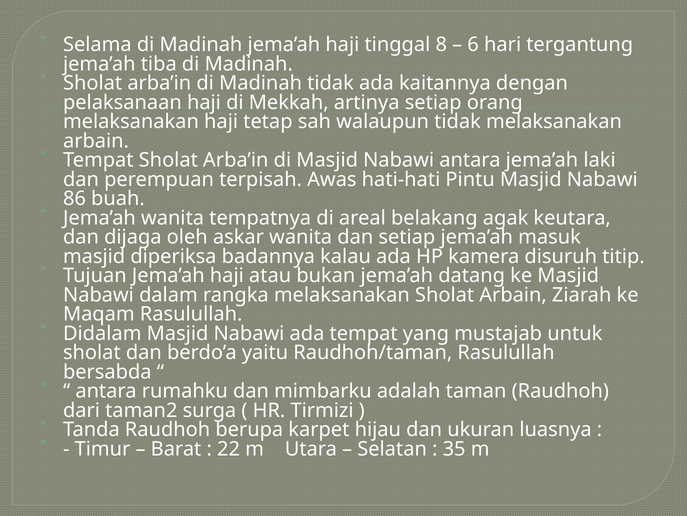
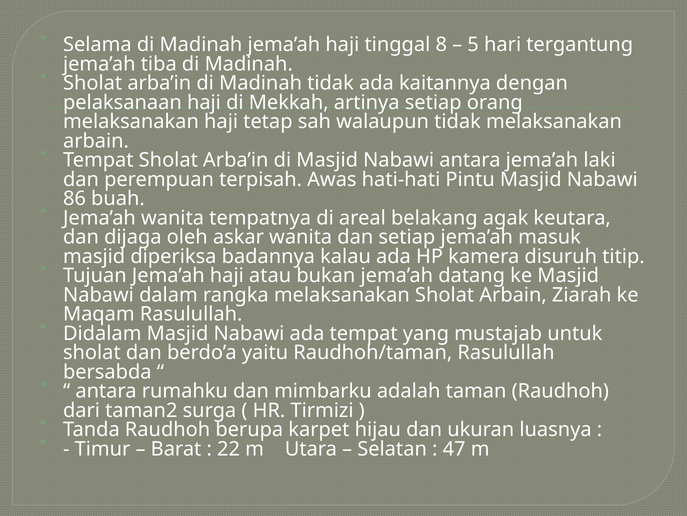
6: 6 -> 5 (473, 45)
35: 35 -> 47 (454, 448)
